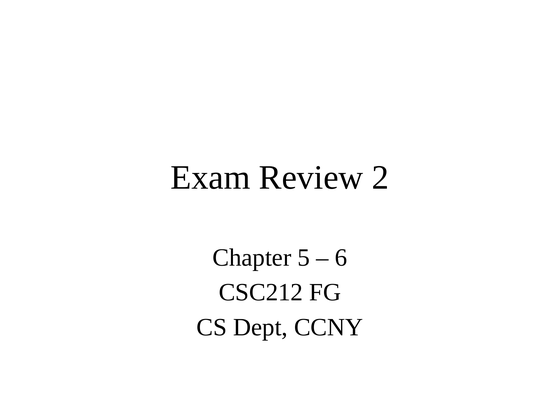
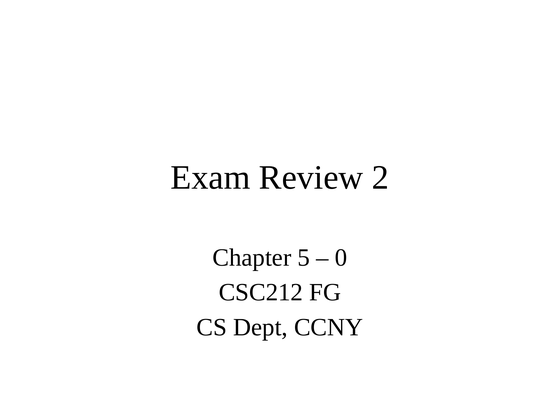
6: 6 -> 0 (341, 257)
